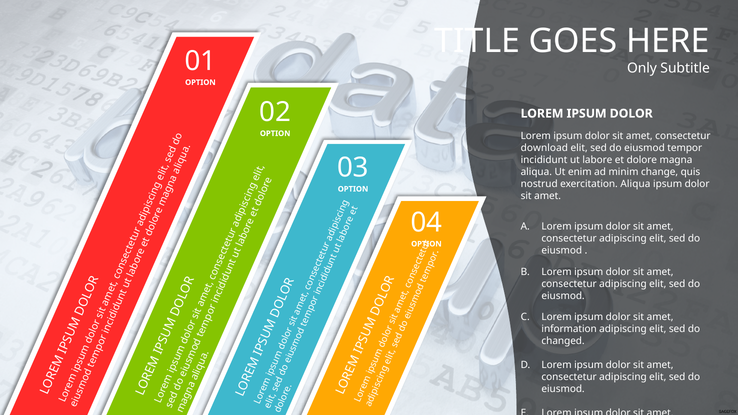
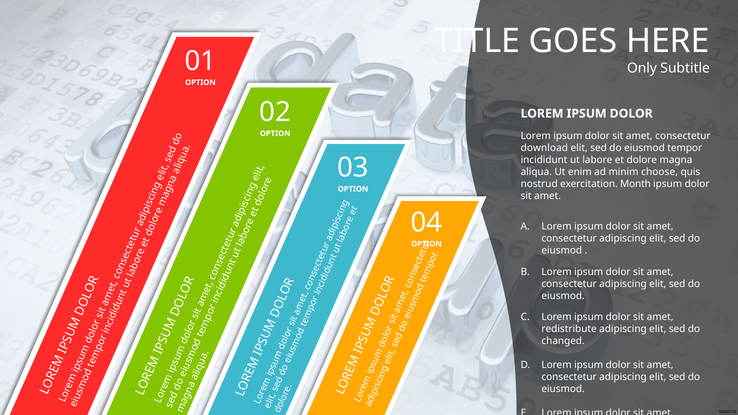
change: change -> choose (660, 172)
exercitation Aliqua: Aliqua -> Month (636, 184)
information: information -> redistribute (569, 329)
